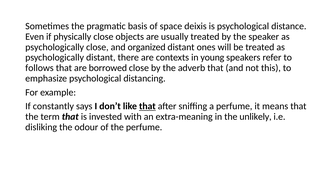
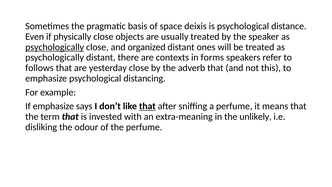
psychologically underline: none -> present (55, 47)
young: young -> forms (212, 57)
borrowed: borrowed -> yesterday (108, 68)
If constantly: constantly -> emphasize (53, 106)
